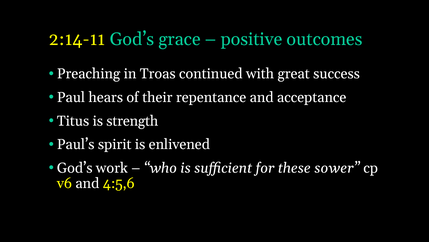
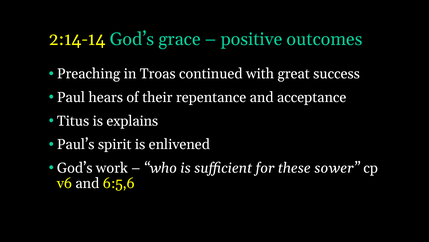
2:14-11: 2:14-11 -> 2:14-14 (77, 39)
strength: strength -> explains (132, 121)
4:5,6: 4:5,6 -> 6:5,6 (119, 183)
